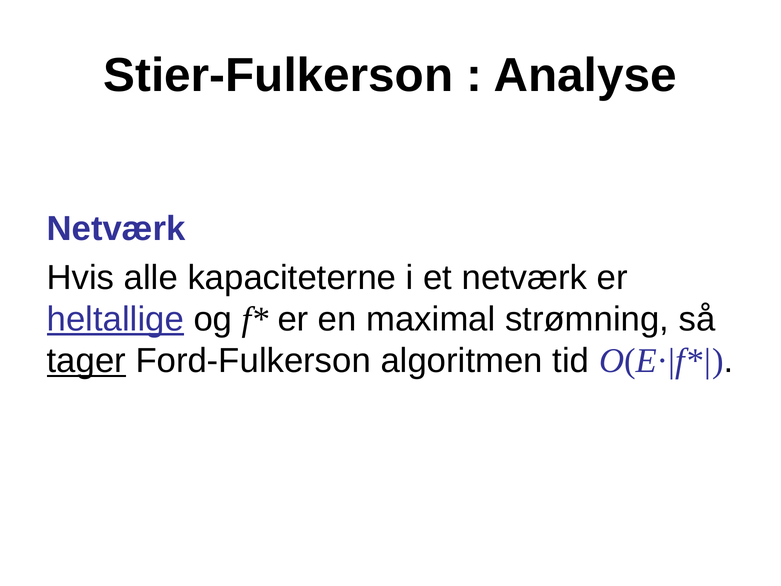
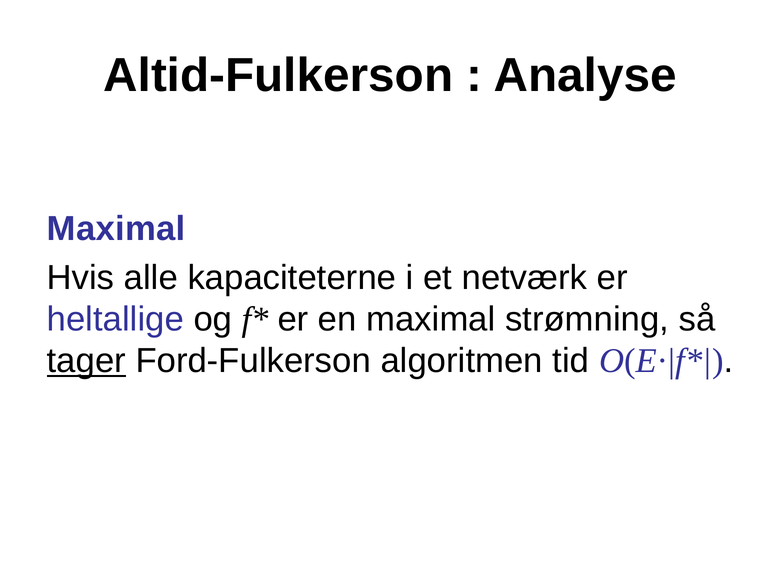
Stier-Fulkerson: Stier-Fulkerson -> Altid-Fulkerson (278, 76)
Netværk: Netværk -> Maximal (116, 229)
heltallige underline: present -> none (115, 319)
